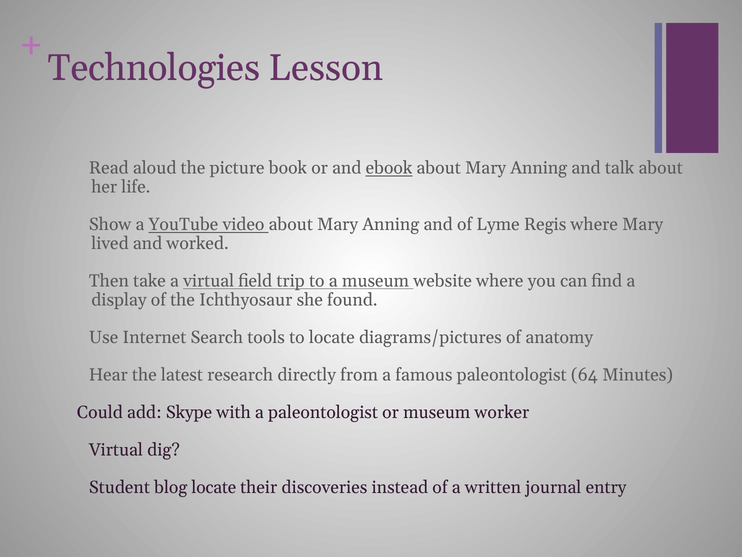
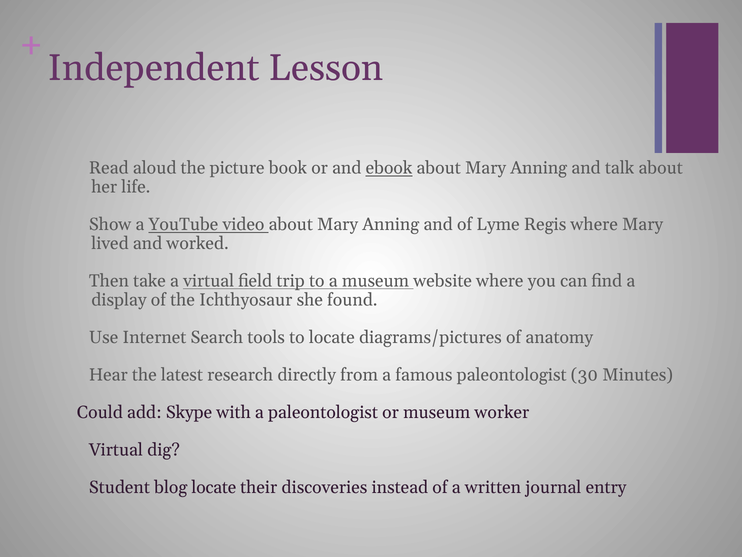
Technologies: Technologies -> Independent (154, 68)
64: 64 -> 30 (584, 375)
